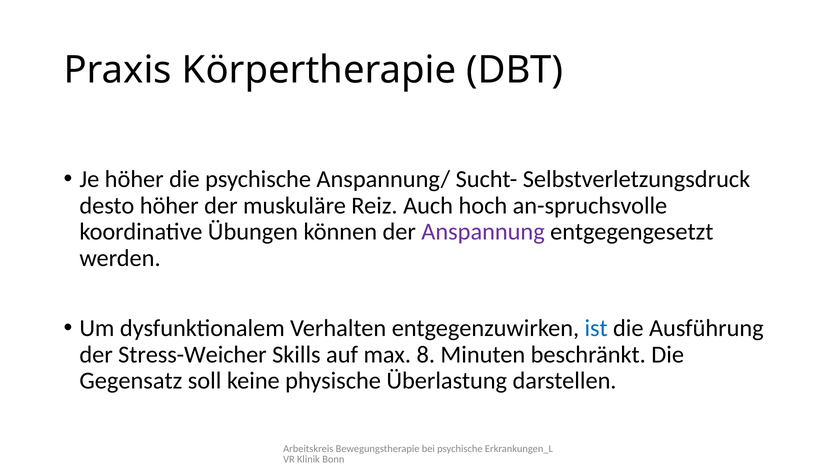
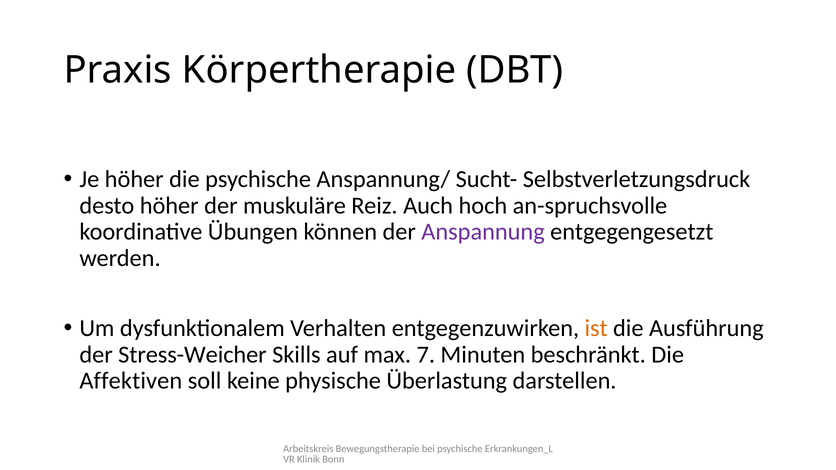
ist colour: blue -> orange (596, 328)
8: 8 -> 7 (426, 355)
Gegensatz: Gegensatz -> Affektiven (131, 381)
